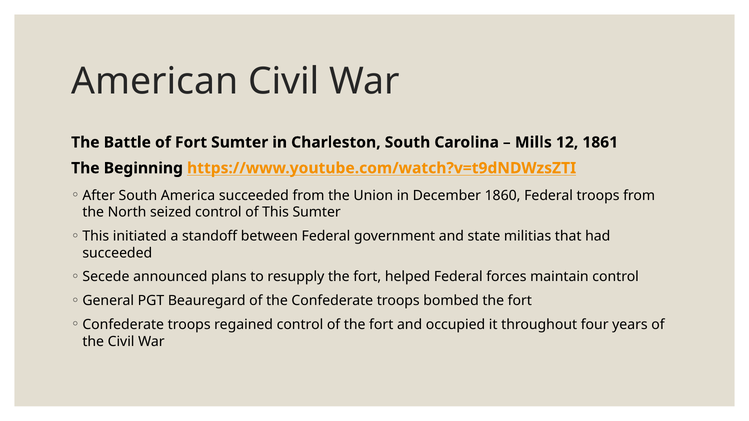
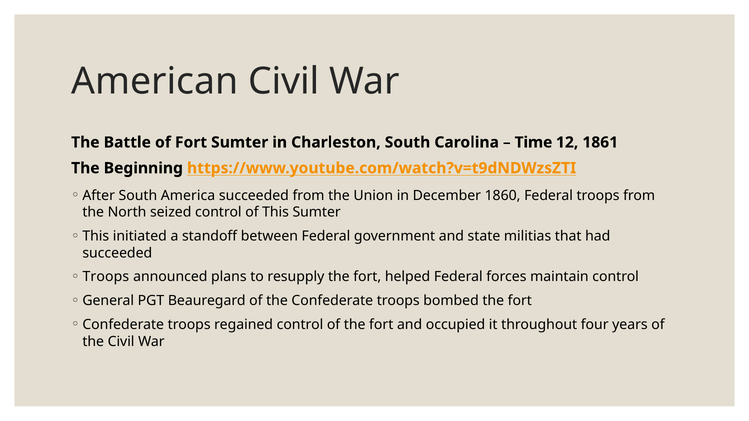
Mills: Mills -> Time (533, 142)
Secede: Secede -> Troops (106, 277)
